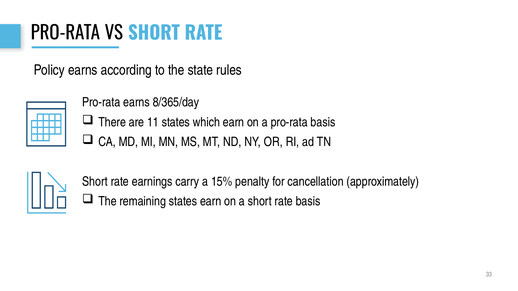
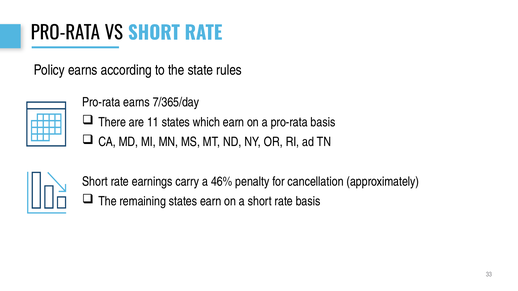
8/365/day: 8/365/day -> 7/365/day (176, 102)
15%: 15% -> 46% (222, 182)
